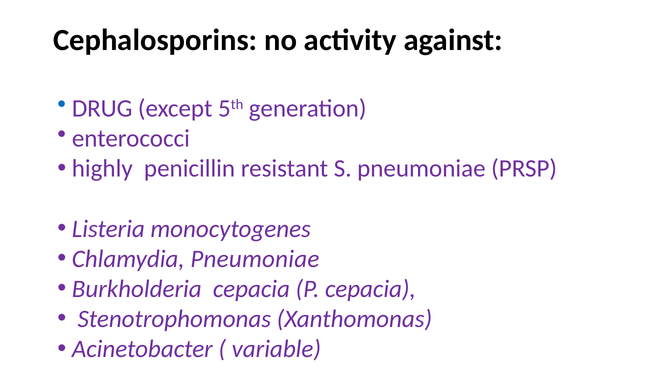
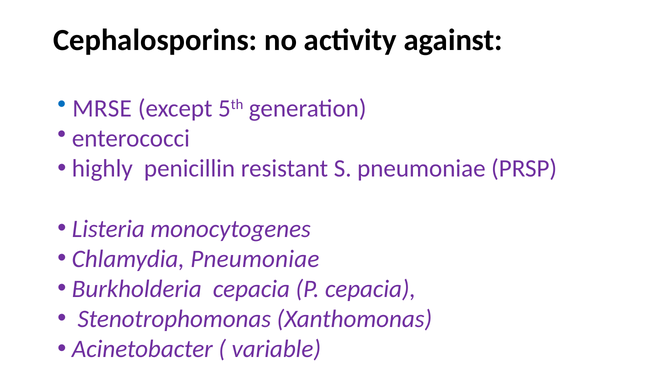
DRUG: DRUG -> MRSE (102, 108)
